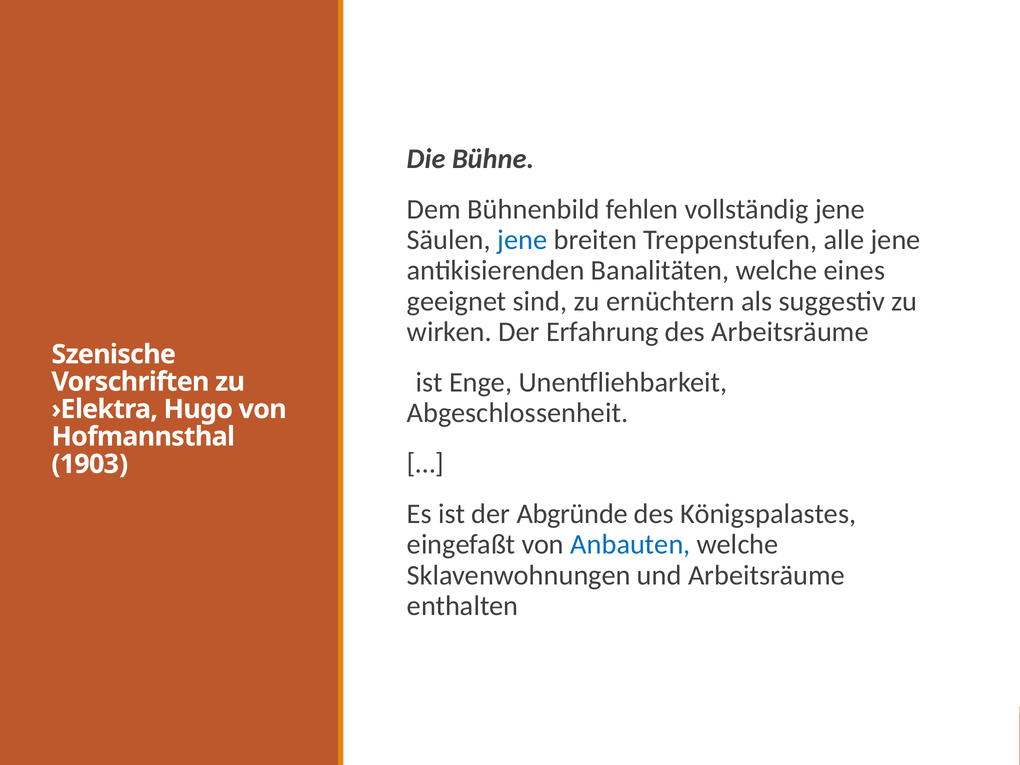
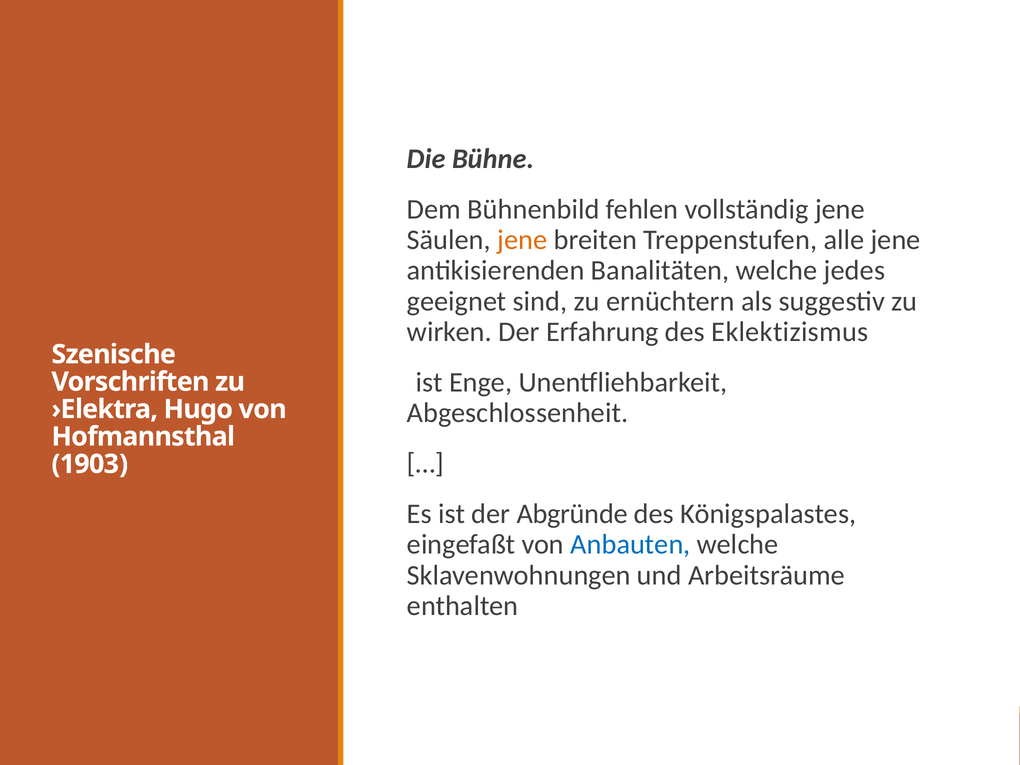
jene colour: blue -> orange (522, 240)
eines: eines -> jedes (854, 271)
des Arbeitsräume: Arbeitsräume -> Eklektizismus (790, 332)
